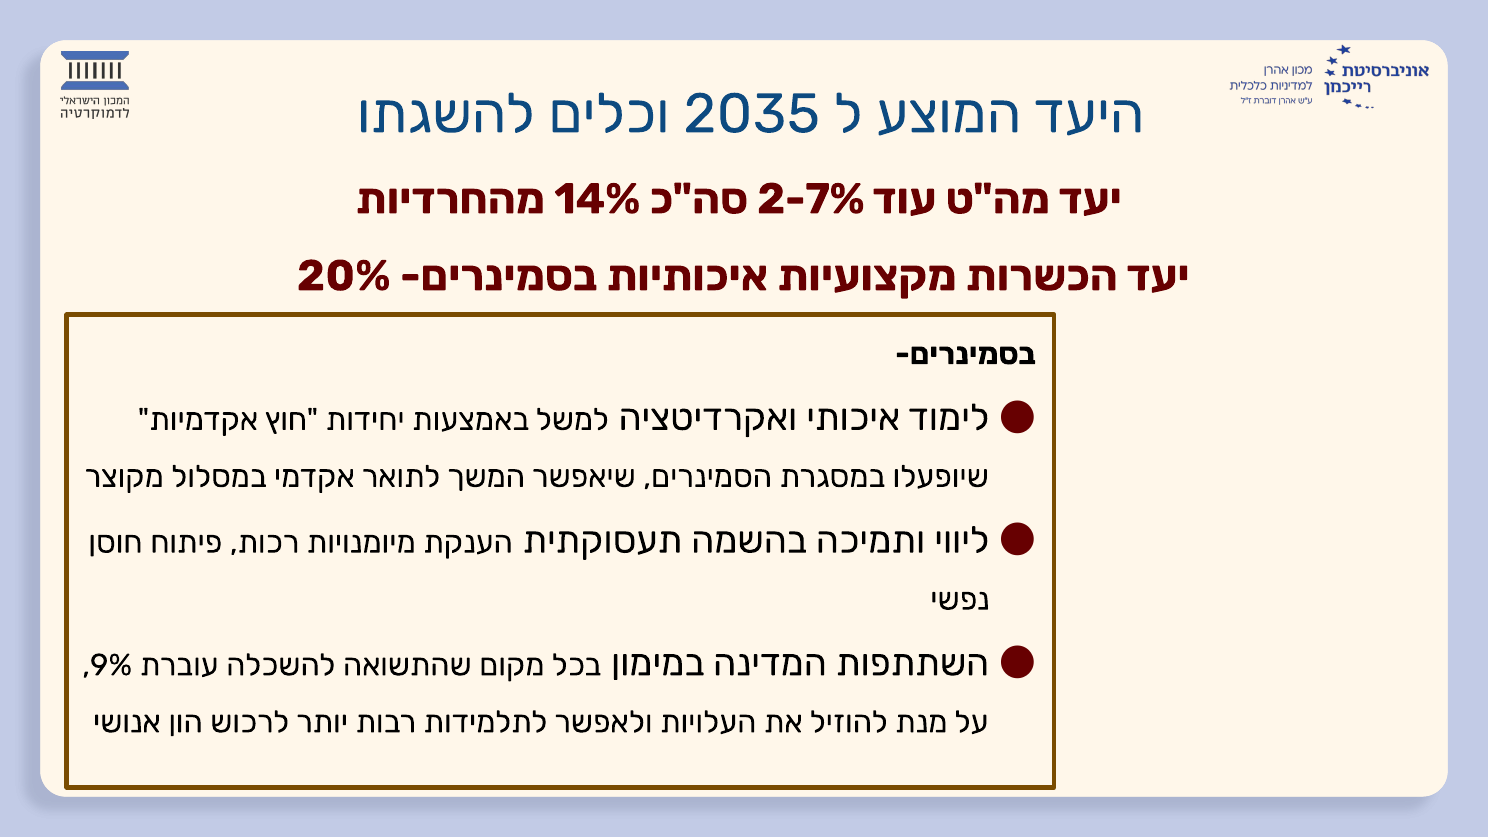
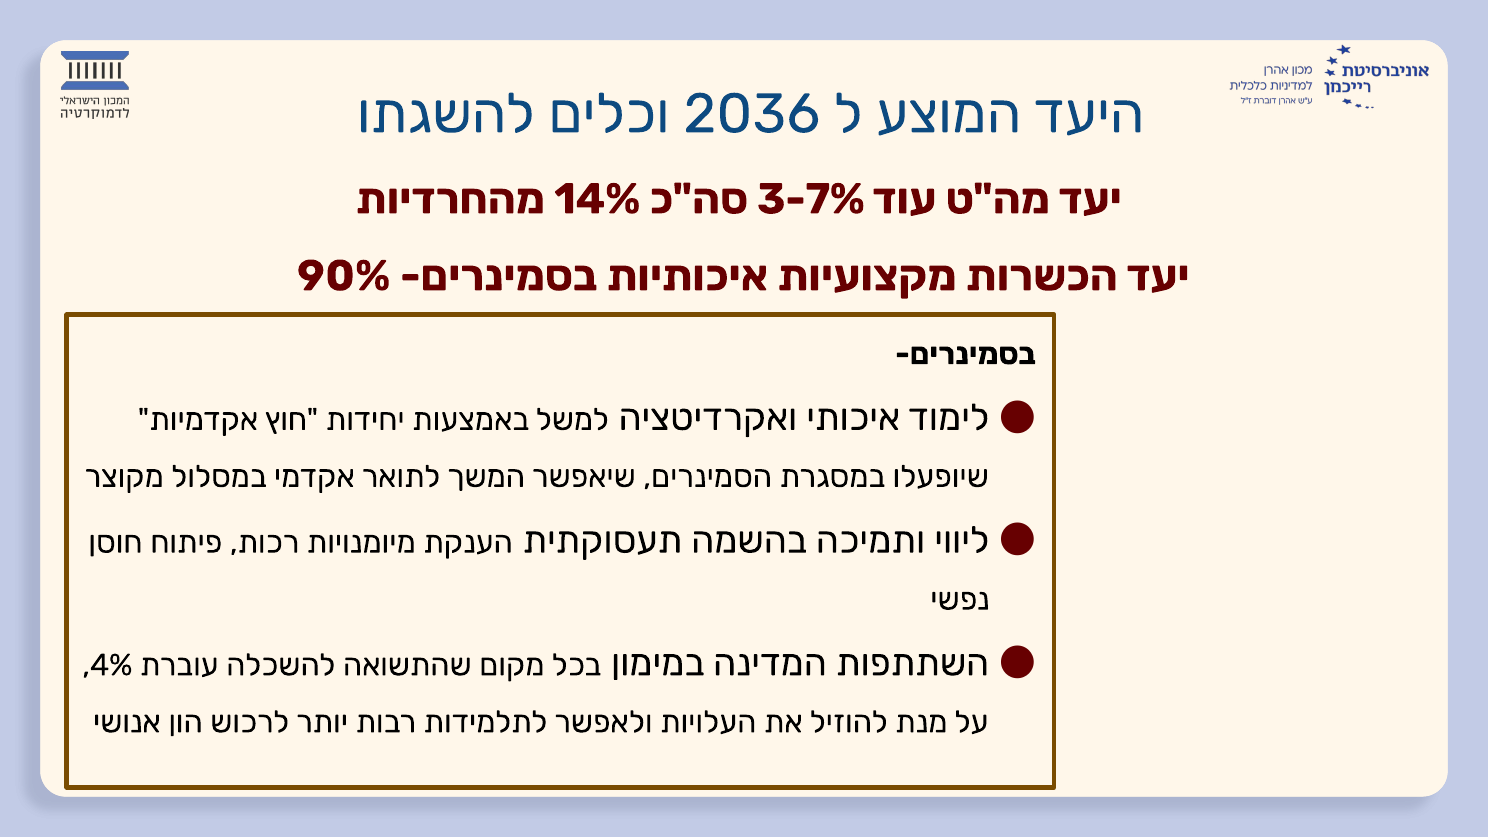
2035: 2035 -> 2036 (752, 114)
2-7%: 2-7% -> 3-7% (811, 199)
20%: 20% -> 90% (344, 276)
9%: 9% -> 4% (111, 665)
